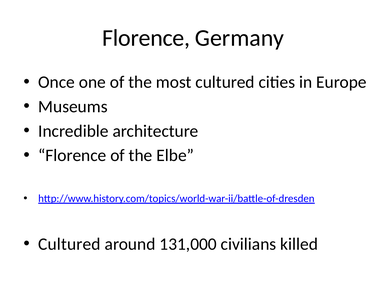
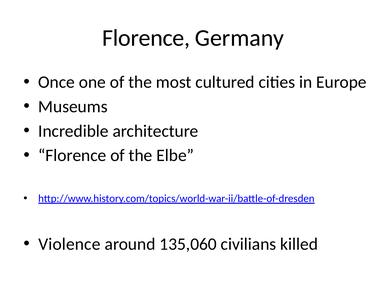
Cultured: Cultured -> Violence (69, 244)
131,000: 131,000 -> 135,060 (188, 244)
